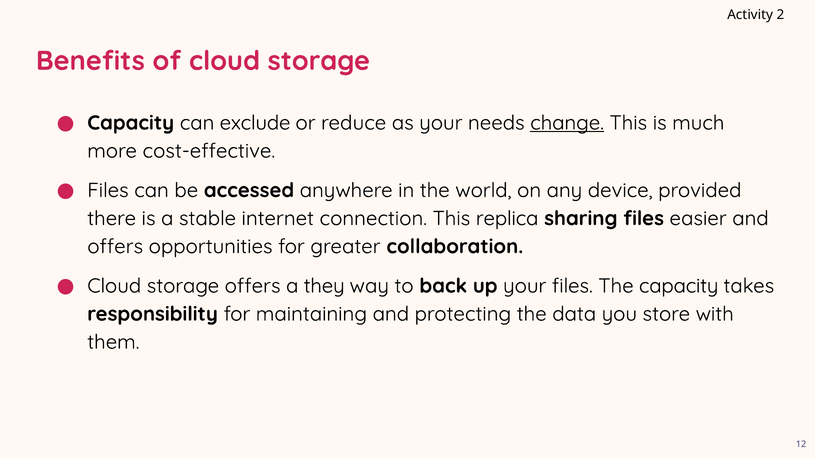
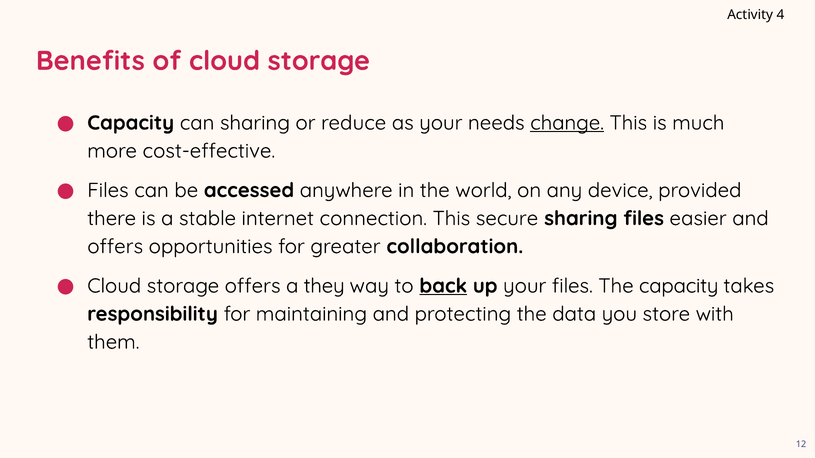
2: 2 -> 4 (780, 15)
can exclude: exclude -> sharing (255, 123)
replica: replica -> secure (507, 219)
back underline: none -> present (443, 286)
